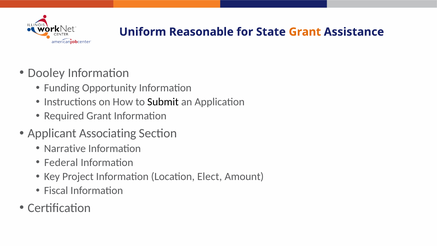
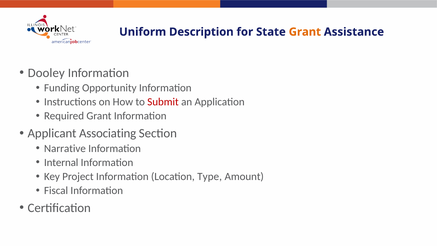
Reasonable: Reasonable -> Description (201, 32)
Submit colour: black -> red (163, 102)
Federal: Federal -> Internal (61, 162)
Elect: Elect -> Type (210, 176)
